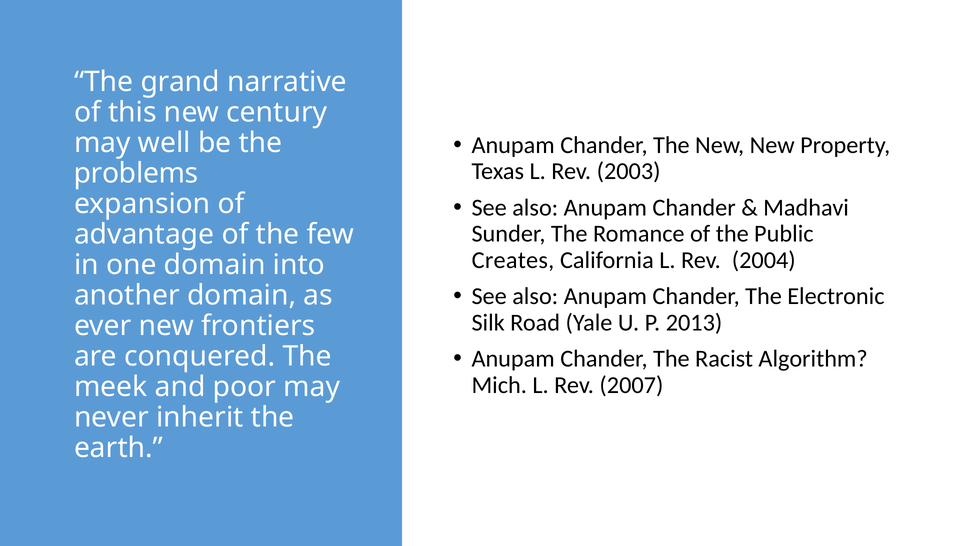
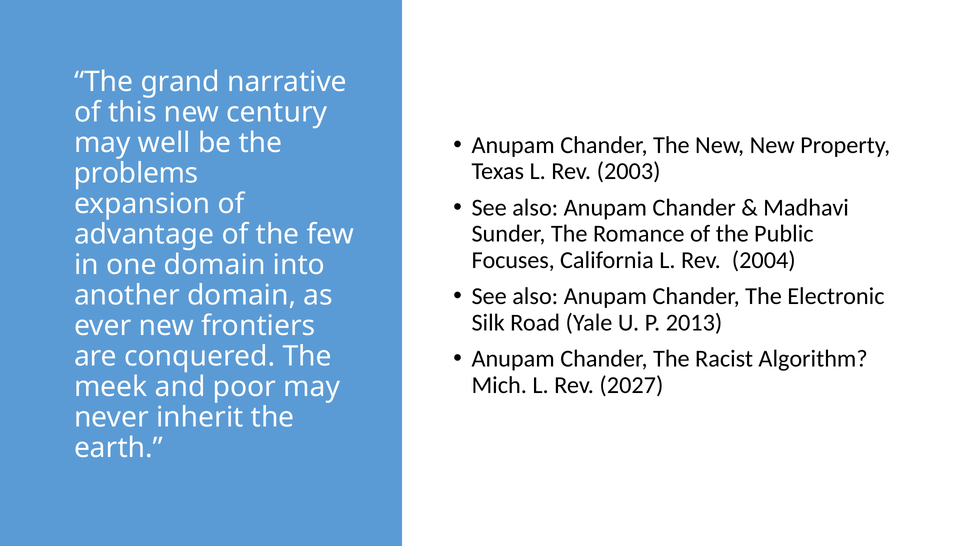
Creates: Creates -> Focuses (513, 260)
2007: 2007 -> 2027 (631, 385)
